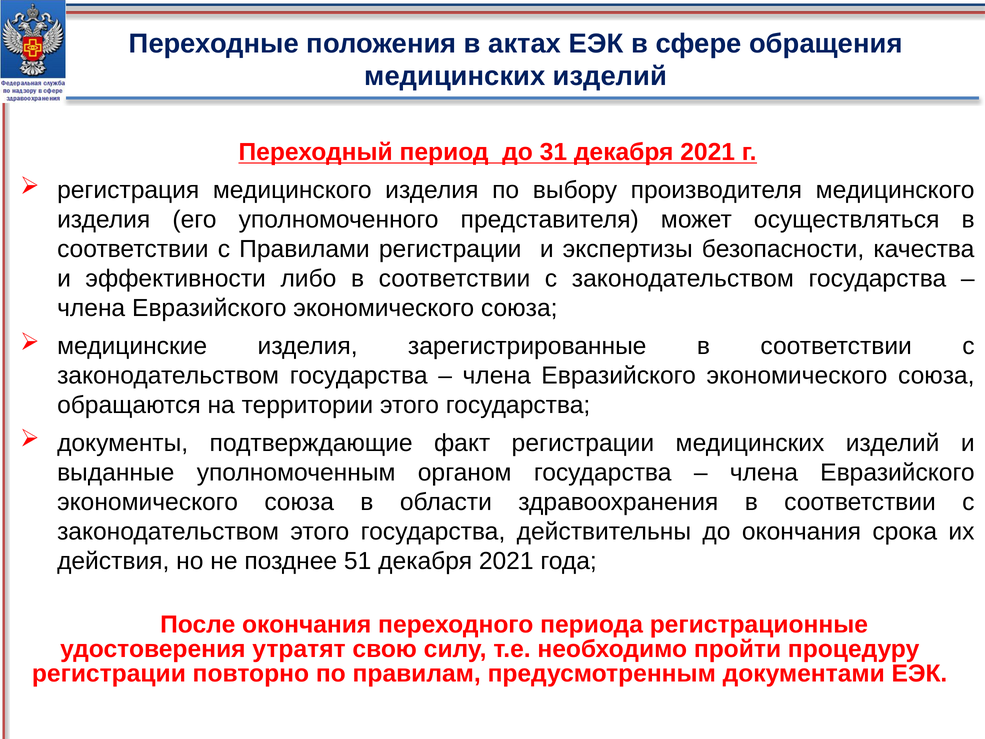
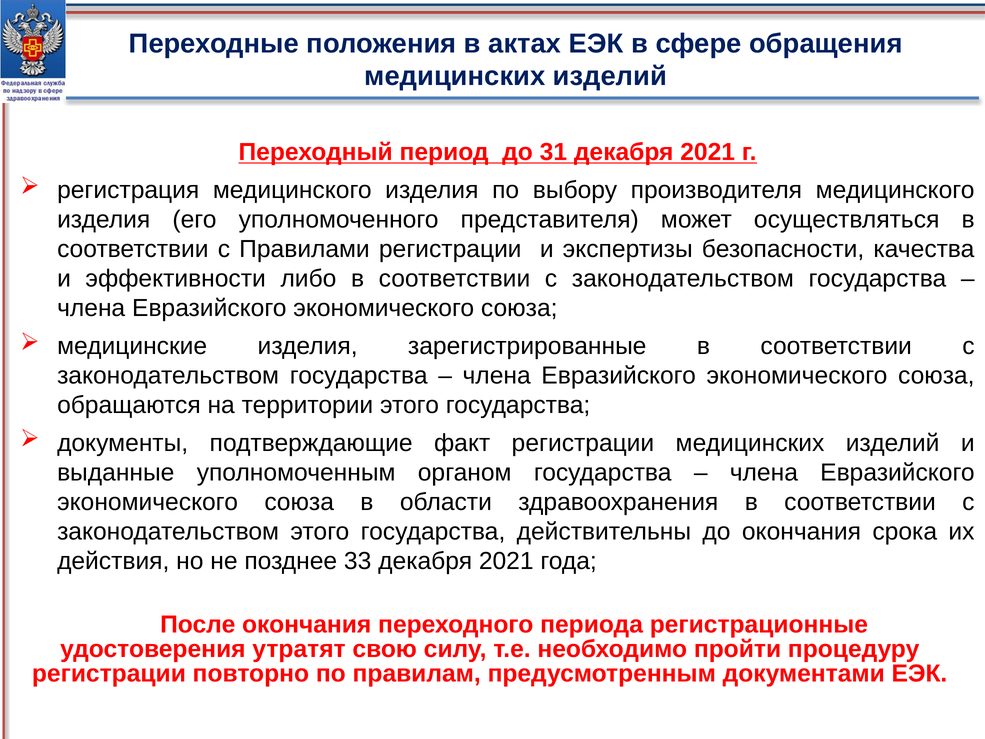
51: 51 -> 33 (358, 561)
